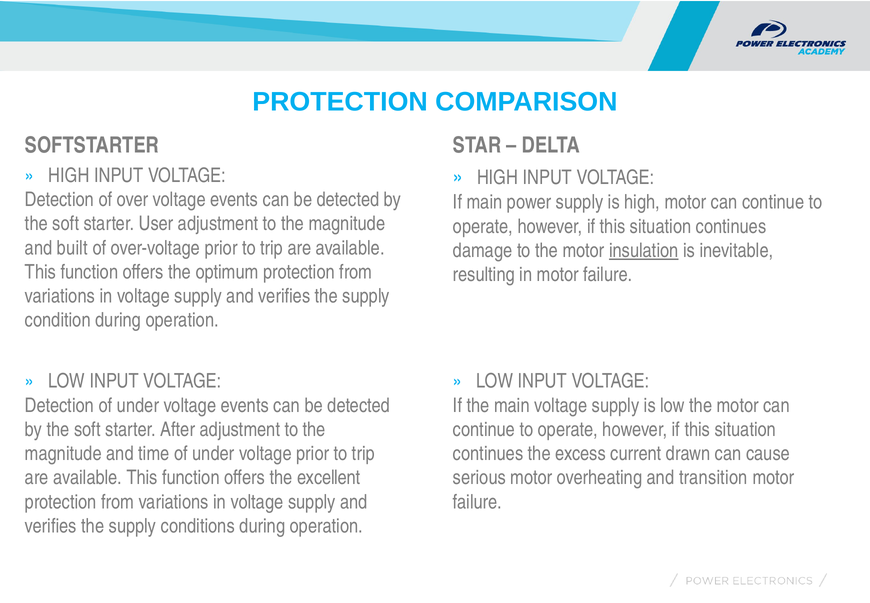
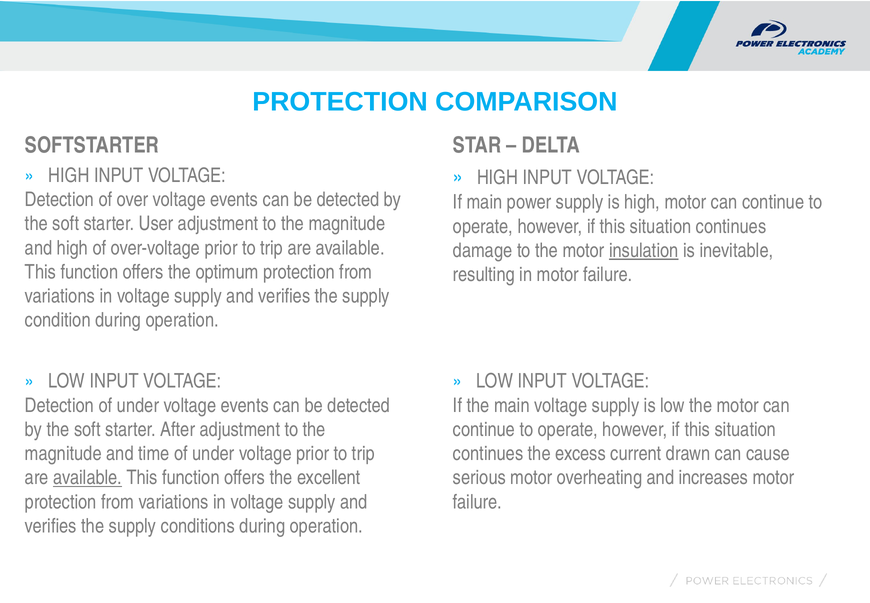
and built: built -> high (72, 248)
available underline: none -> present (88, 477)
transition: transition -> increases (713, 477)
